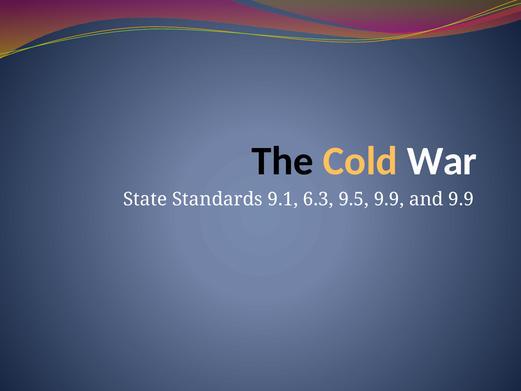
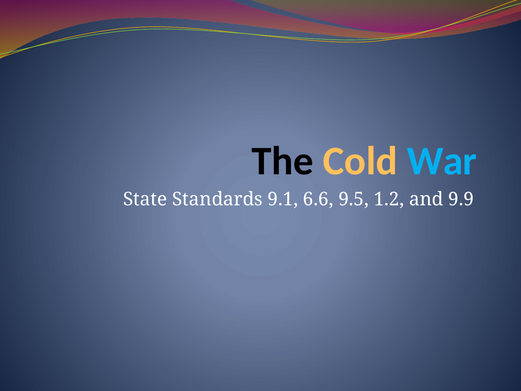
War colour: white -> light blue (442, 161)
6.3: 6.3 -> 6.6 (318, 199)
9.5 9.9: 9.9 -> 1.2 (389, 199)
